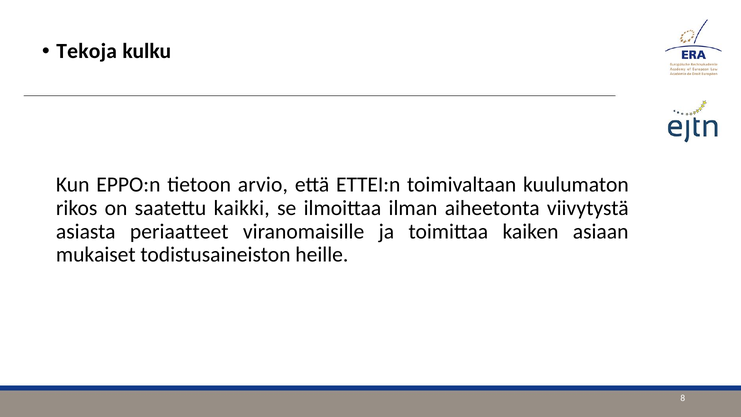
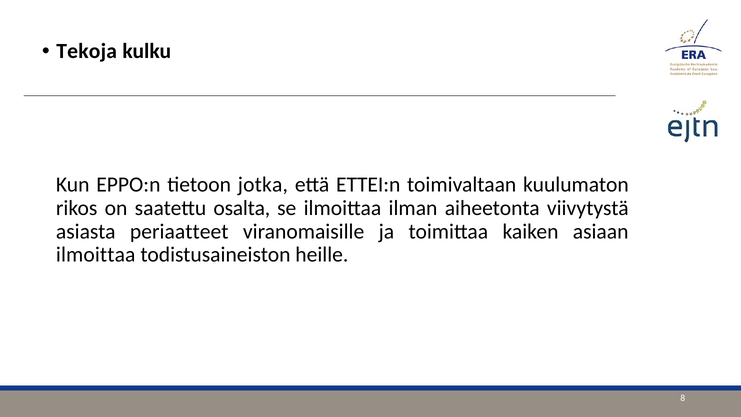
arvio: arvio -> jotka (263, 185)
kaikki: kaikki -> osalta (242, 208)
mukaiset: mukaiset -> ilmoittaa (96, 255)
